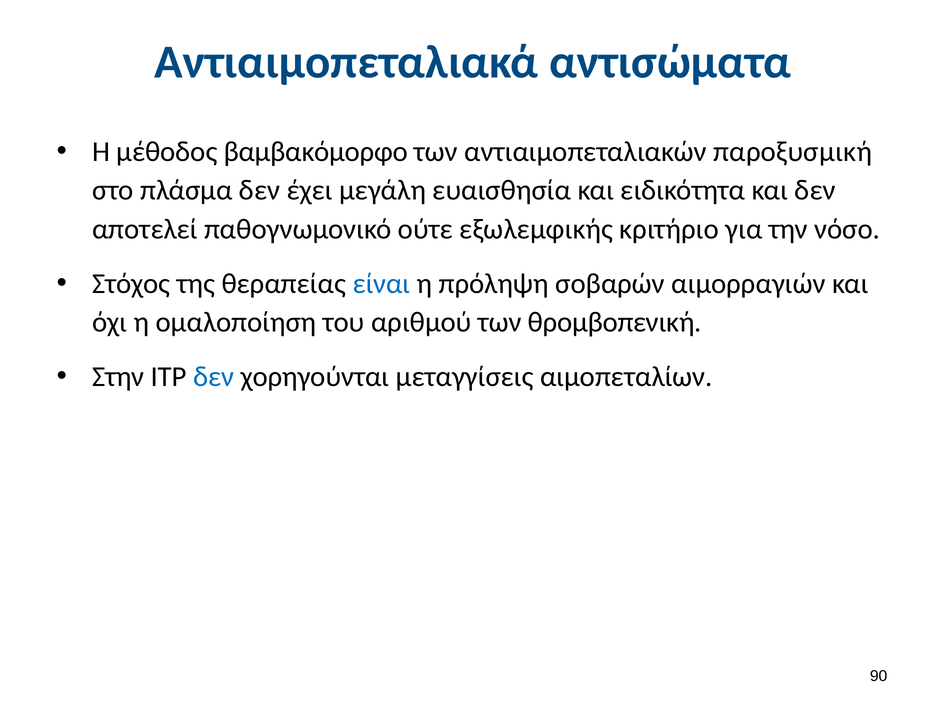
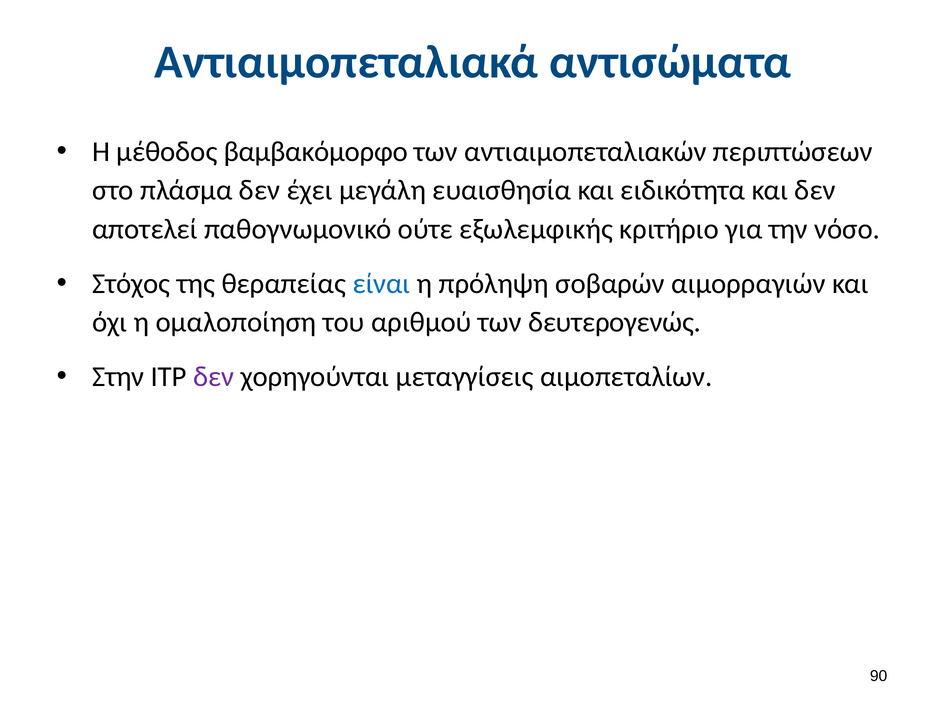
παροξυσμική: παροξυσμική -> περιπτώσεων (793, 152)
θρομβοπενική: θρομβοπενική -> δευτερογενώς (615, 322)
δεν colour: blue -> purple (214, 377)
